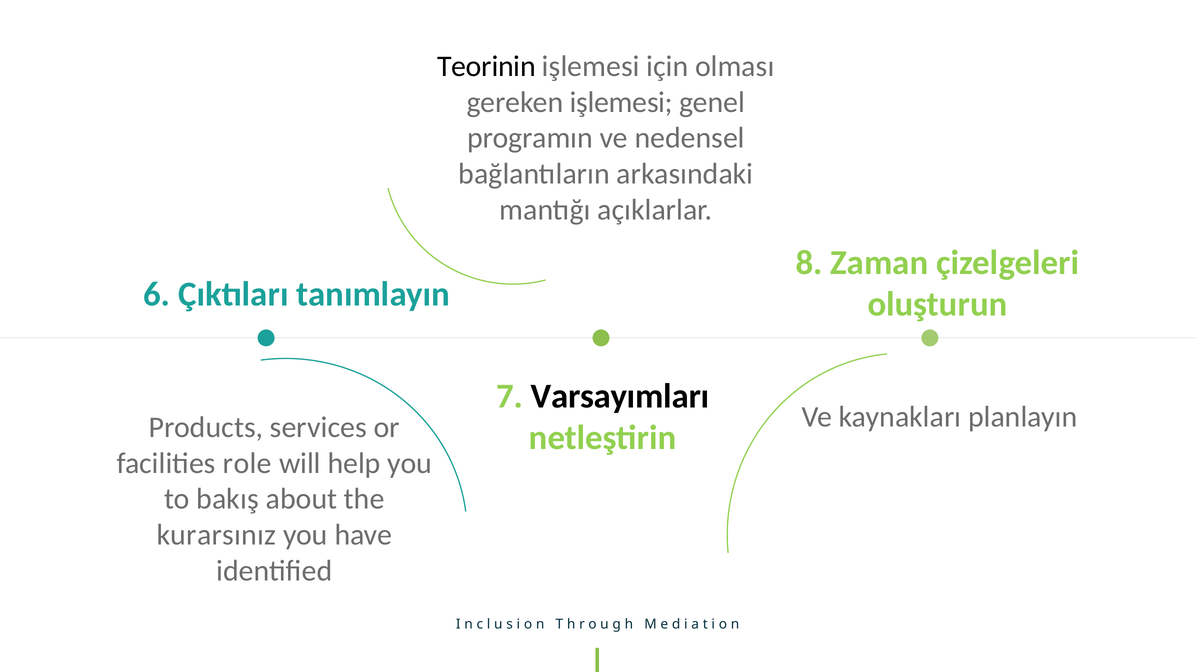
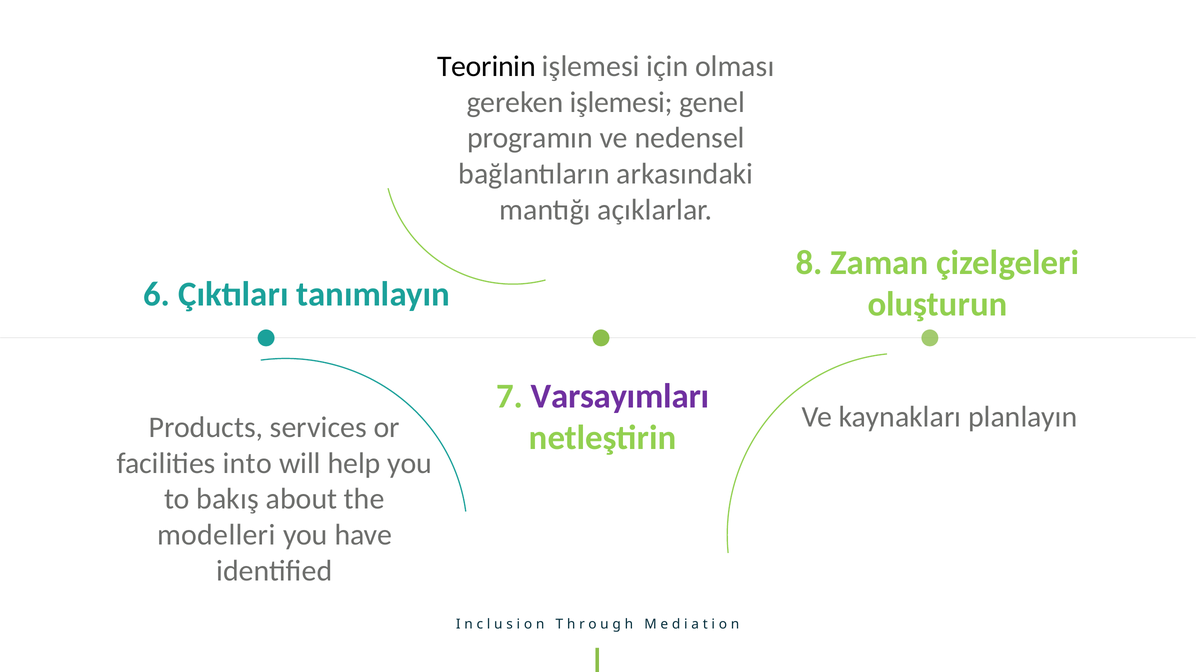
Varsayımları colour: black -> purple (620, 397)
role: role -> into (247, 464)
kurarsınız: kurarsınız -> modelleri (216, 536)
